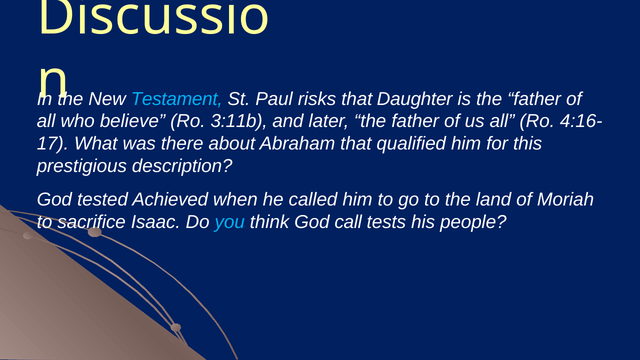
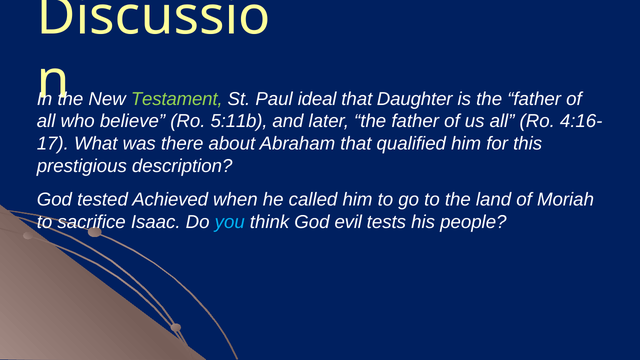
Testament colour: light blue -> light green (177, 99)
risks: risks -> ideal (317, 99)
3:11b: 3:11b -> 5:11b (239, 121)
call: call -> evil (348, 222)
